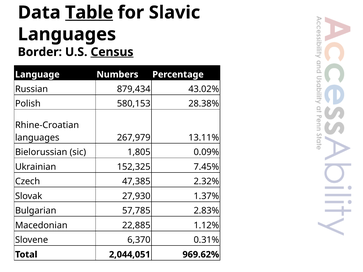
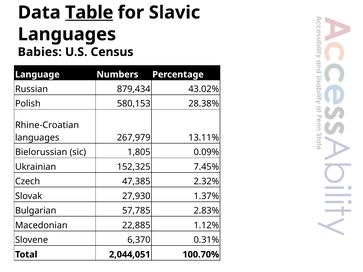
Border: Border -> Babies (40, 52)
Census underline: present -> none (112, 52)
969.62%: 969.62% -> 100.70% (201, 255)
